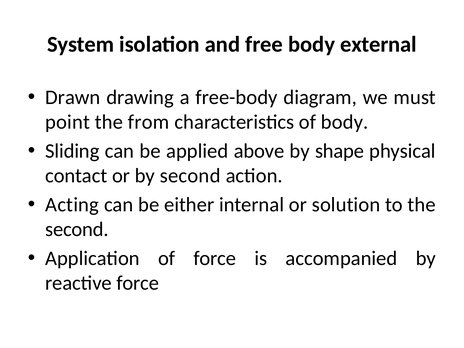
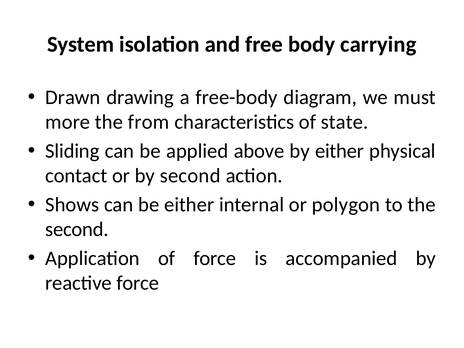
external: external -> carrying (378, 45)
point: point -> more (68, 122)
of body: body -> state (345, 122)
by shape: shape -> either (340, 151)
Acting: Acting -> Shows (72, 205)
solution: solution -> polygon (346, 205)
